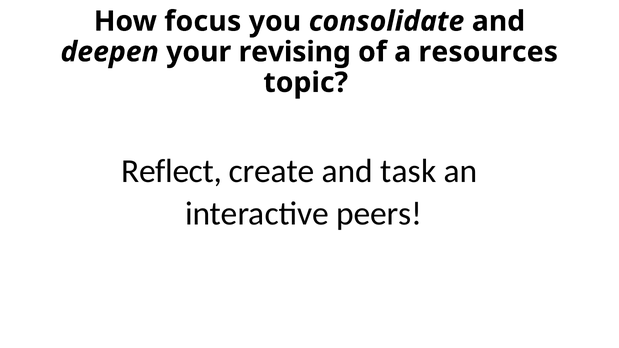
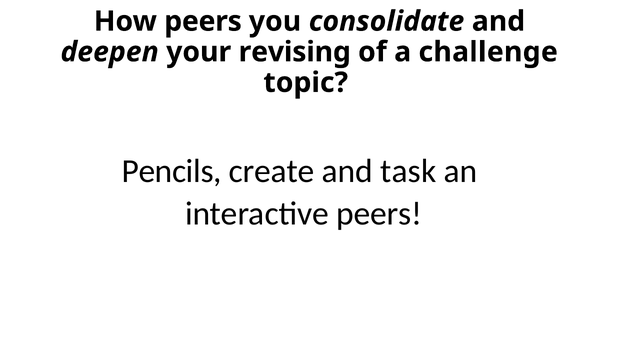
How focus: focus -> peers (203, 21)
resources: resources -> challenge (488, 52)
Reflect: Reflect -> Pencils (172, 171)
